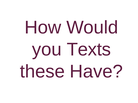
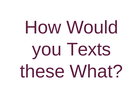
Have: Have -> What (96, 72)
